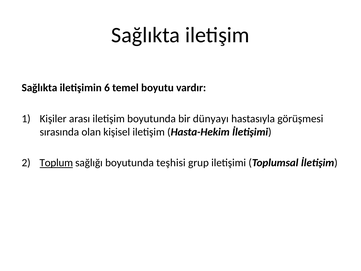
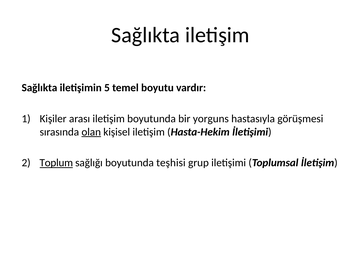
6: 6 -> 5 (107, 88)
dünyayı: dünyayı -> yorguns (211, 119)
olan underline: none -> present (91, 132)
